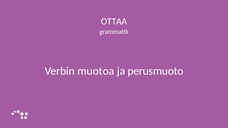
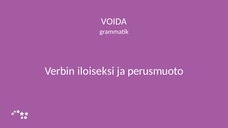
OTTAA: OTTAA -> VOIDA (114, 22)
muotoa: muotoa -> iloiseksi (96, 71)
